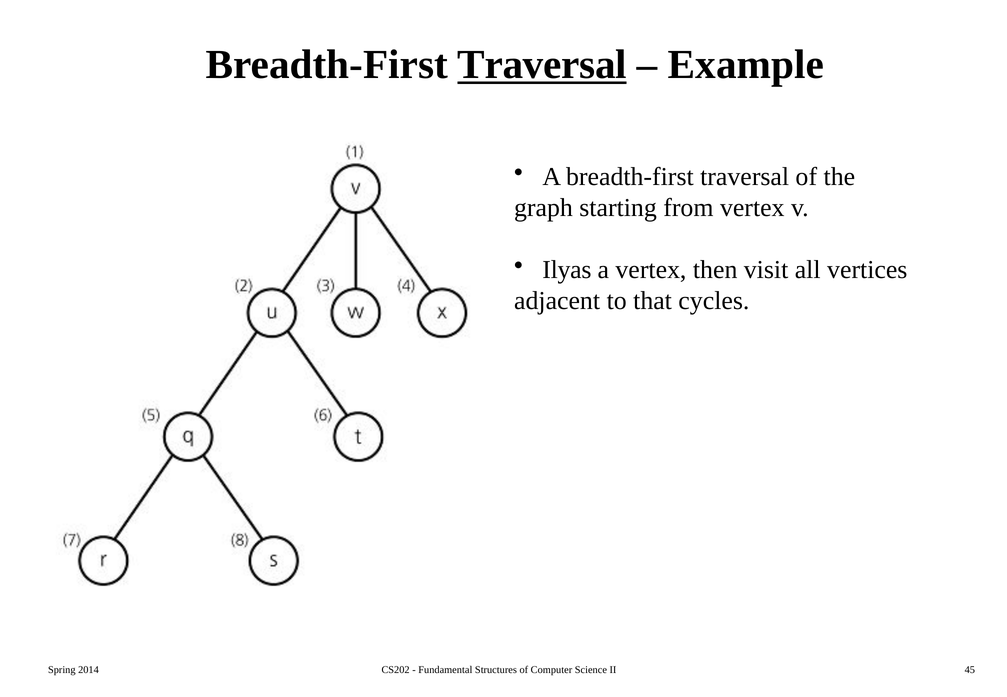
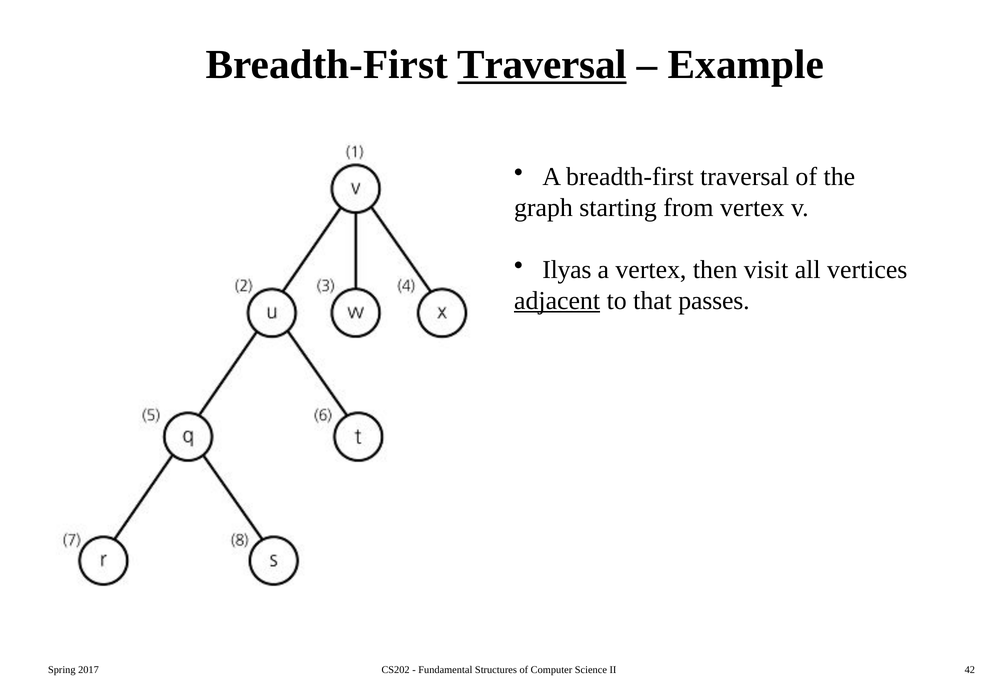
adjacent underline: none -> present (557, 301)
cycles: cycles -> passes (714, 301)
2014: 2014 -> 2017 (88, 670)
45: 45 -> 42 (970, 670)
